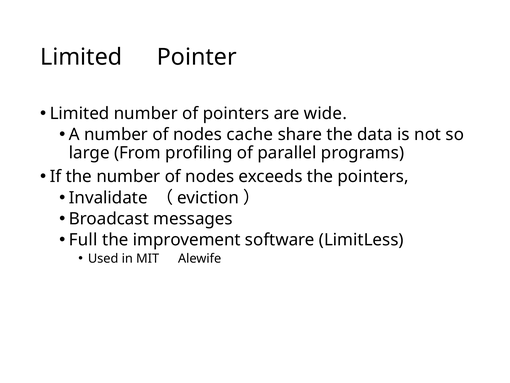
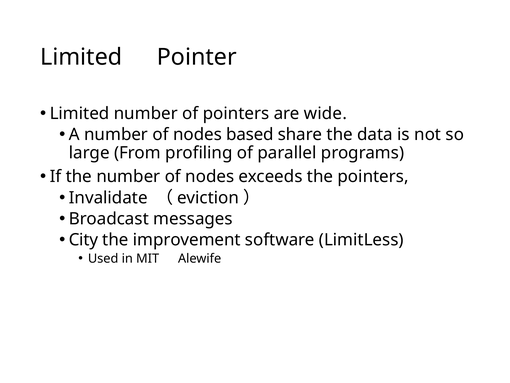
cache: cache -> based (250, 134)
Full: Full -> City (83, 239)
